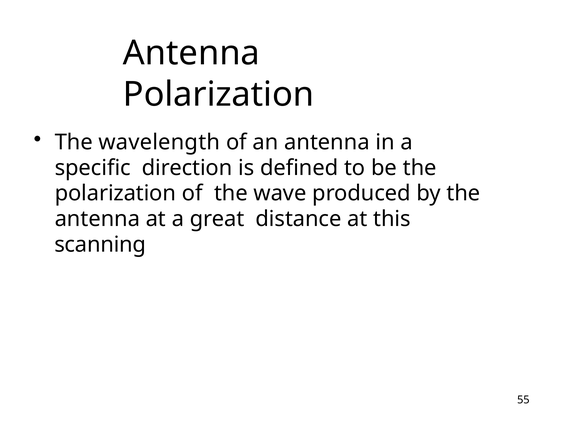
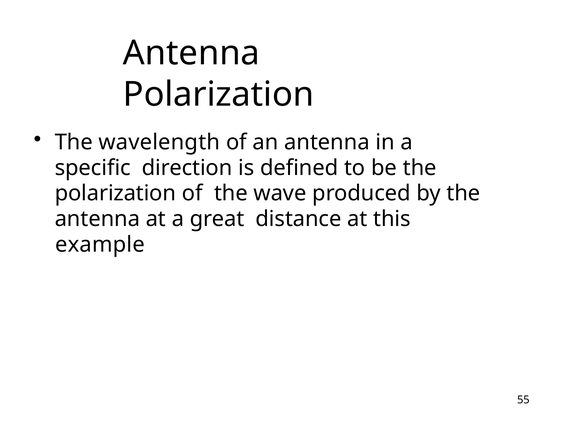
scanning: scanning -> example (100, 244)
